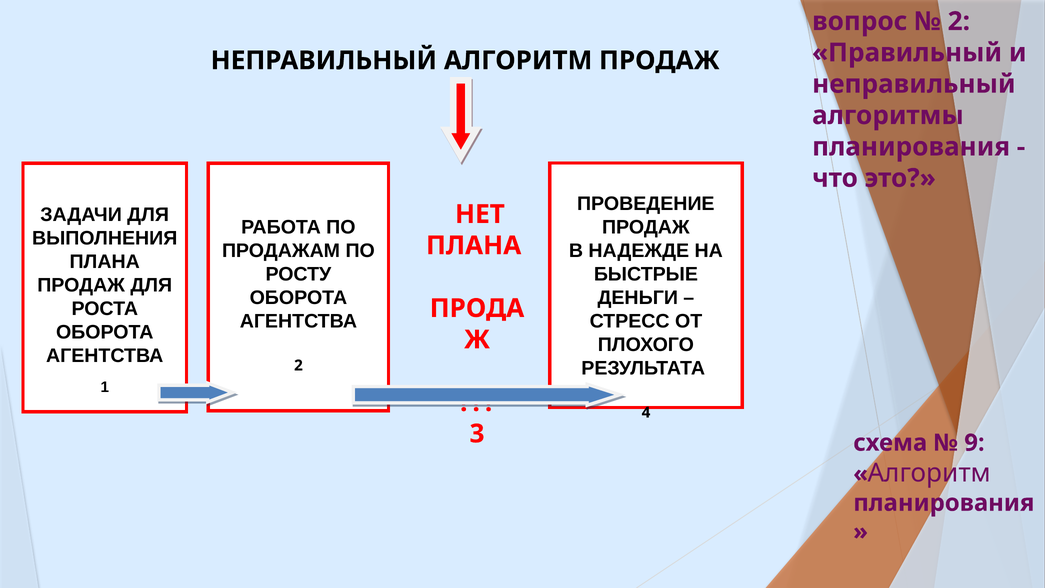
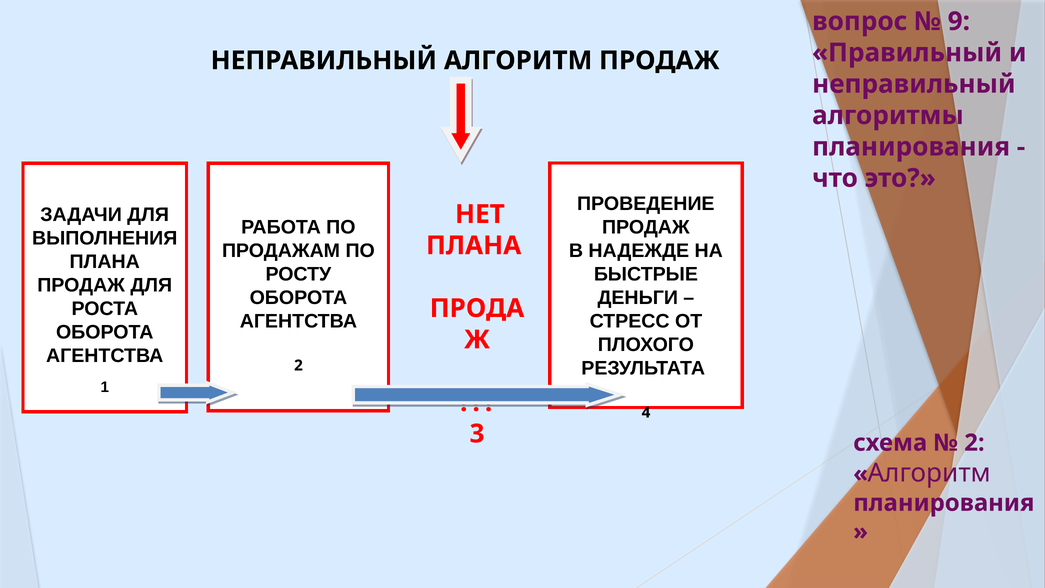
2: 2 -> 9 (959, 21)
9: 9 -> 2 (974, 443)
